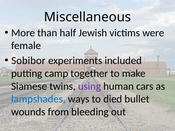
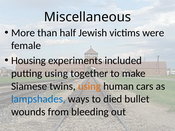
Sobibor: Sobibor -> Housing (29, 61)
putting camp: camp -> using (56, 74)
using colour: purple -> orange (89, 86)
